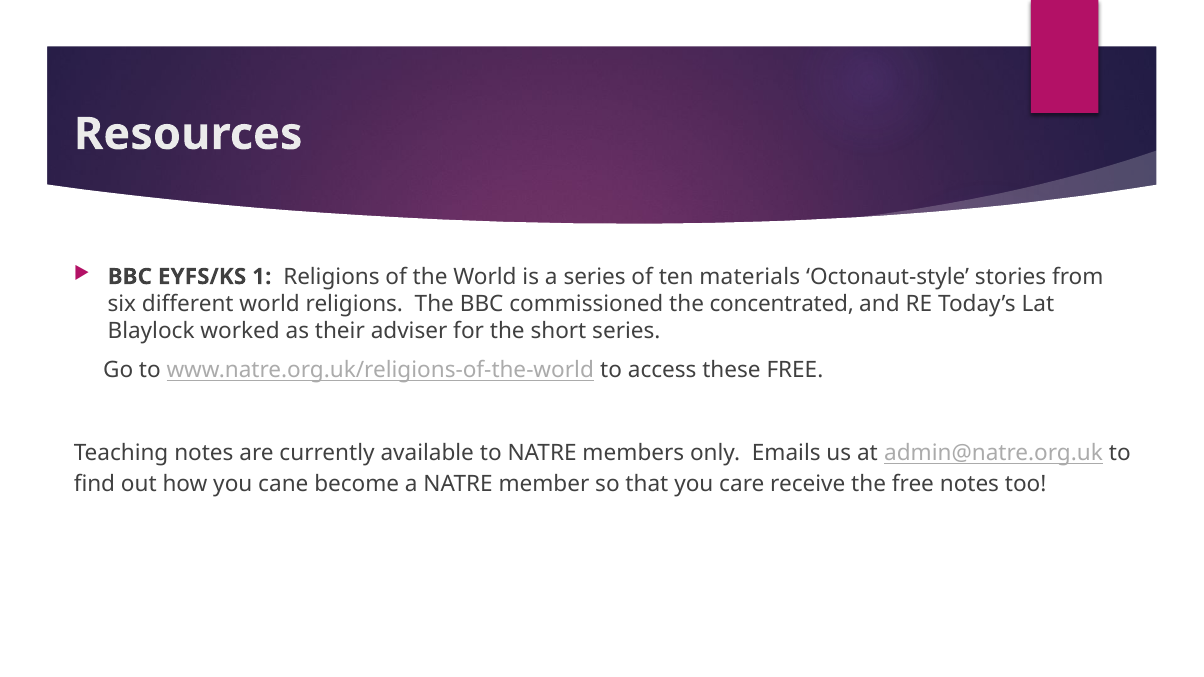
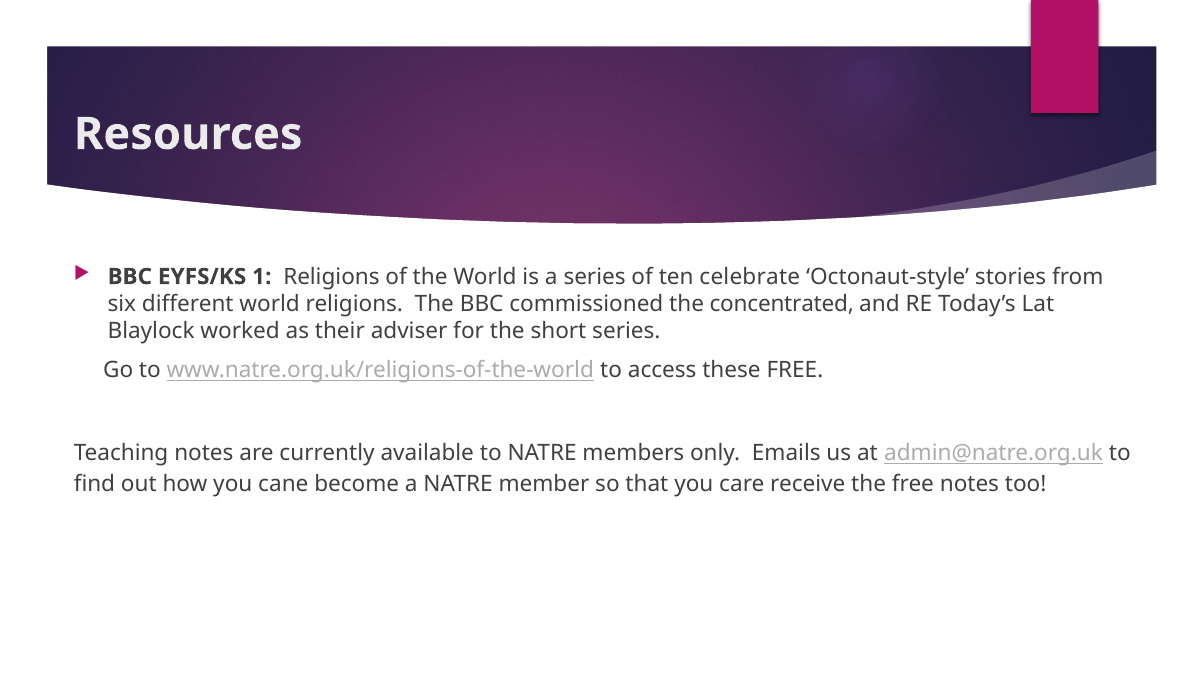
materials: materials -> celebrate (750, 277)
